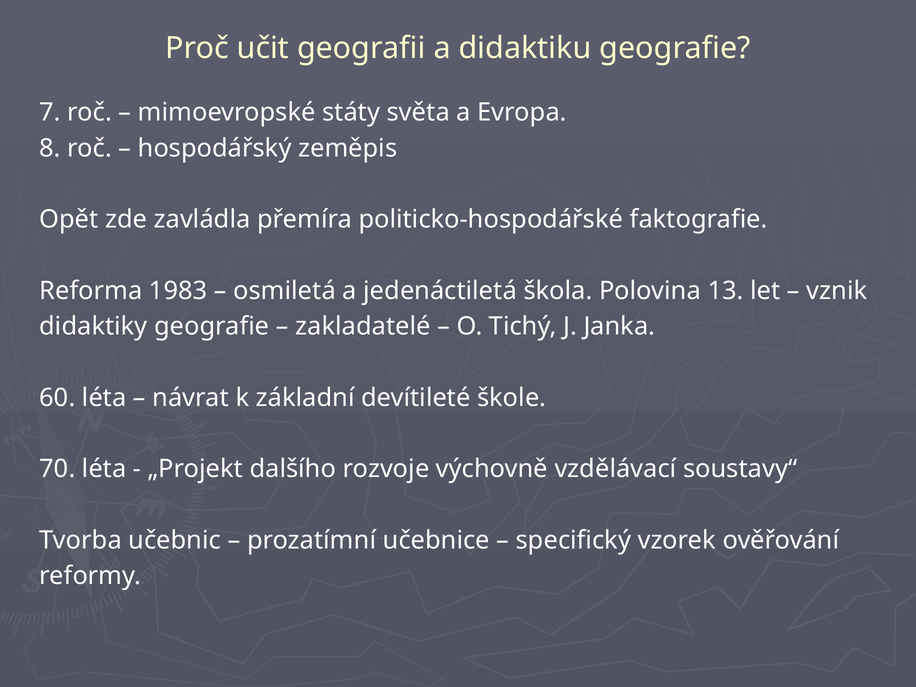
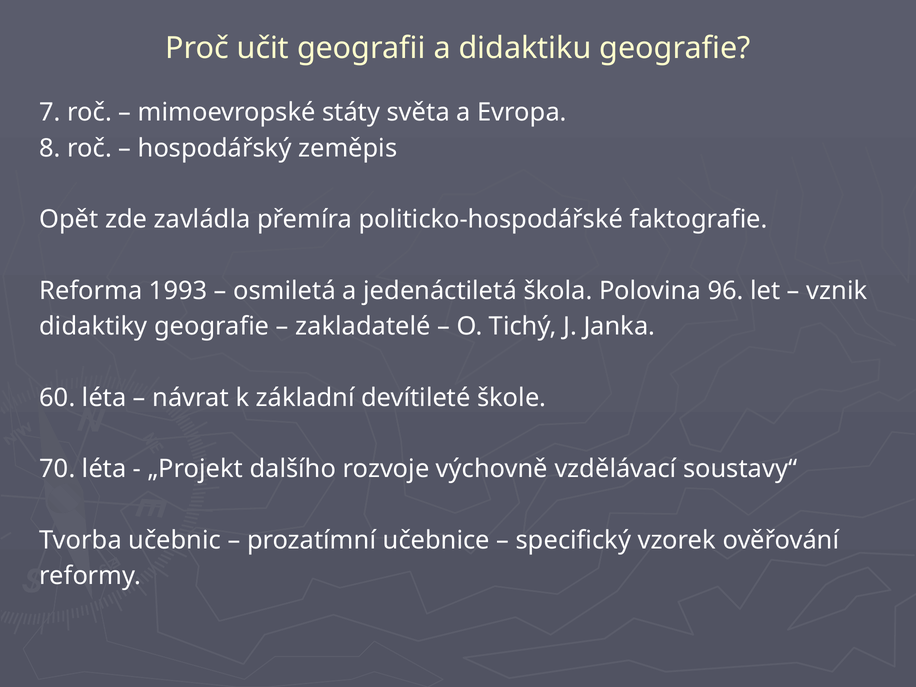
1983: 1983 -> 1993 (178, 291)
13: 13 -> 96 (726, 291)
